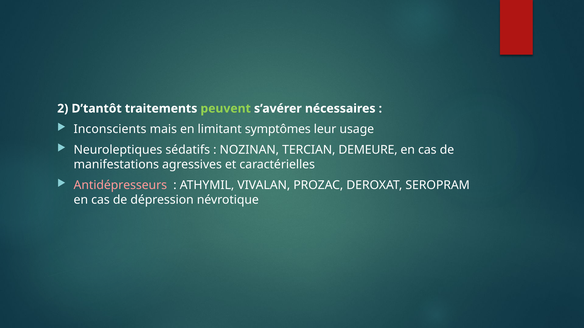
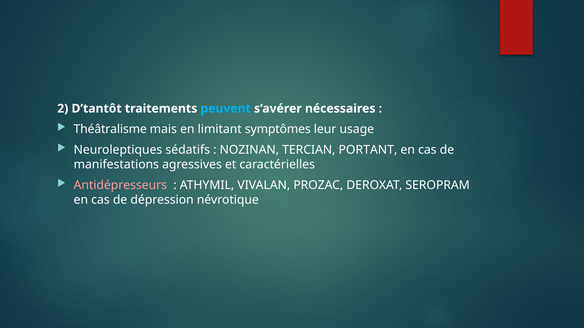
peuvent colour: light green -> light blue (226, 109)
Inconscients: Inconscients -> Théâtralisme (110, 129)
DEMEURE: DEMEURE -> PORTANT (368, 150)
